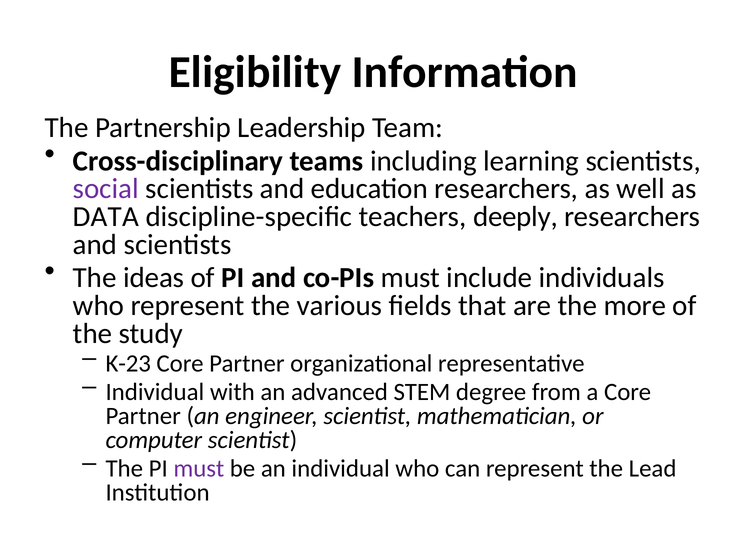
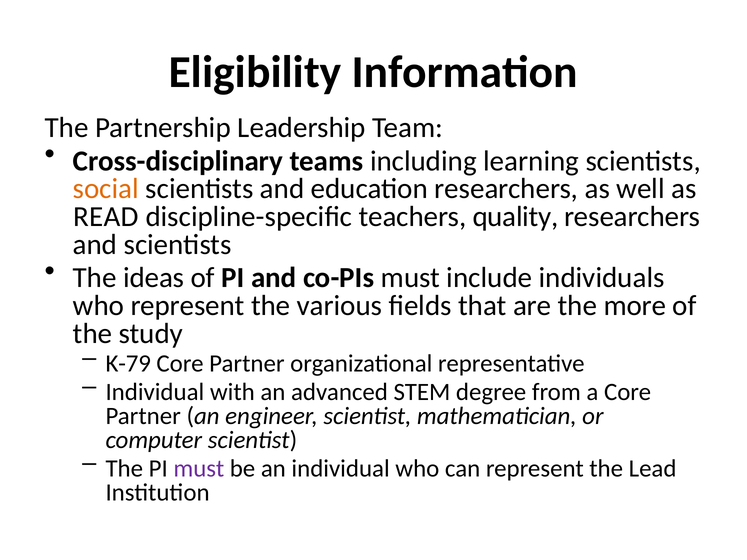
social colour: purple -> orange (106, 189)
DATA: DATA -> READ (106, 217)
deeply: deeply -> quality (515, 217)
K-23: K-23 -> K-79 (128, 364)
